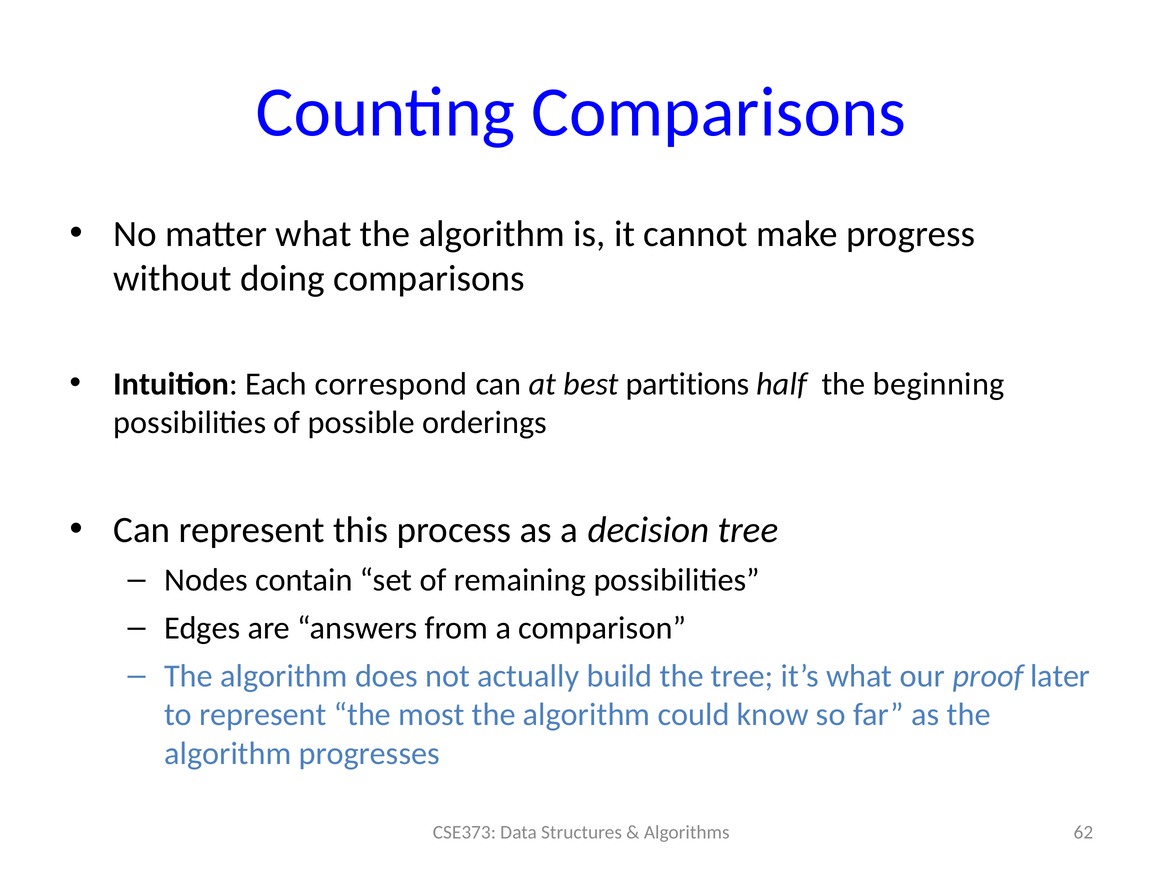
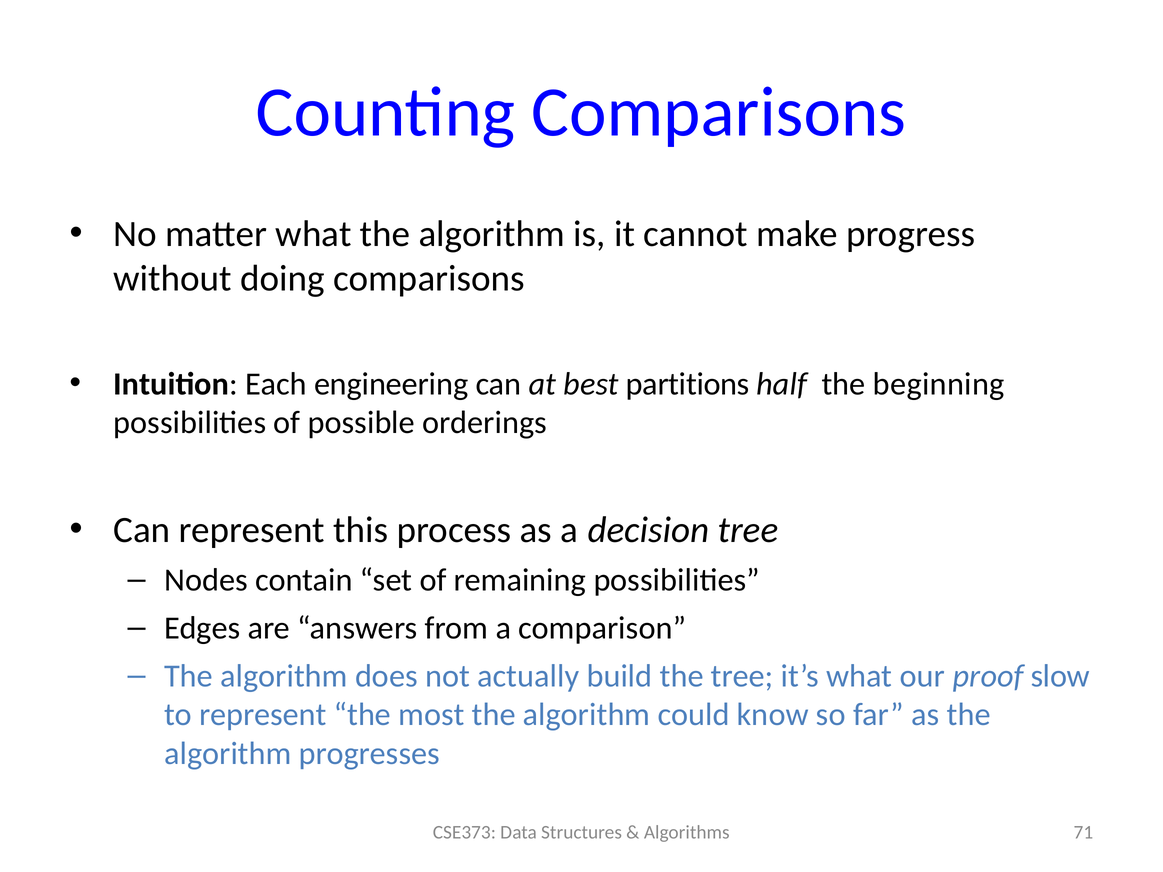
correspond: correspond -> engineering (391, 384)
later: later -> slow (1060, 676)
62: 62 -> 71 (1083, 833)
